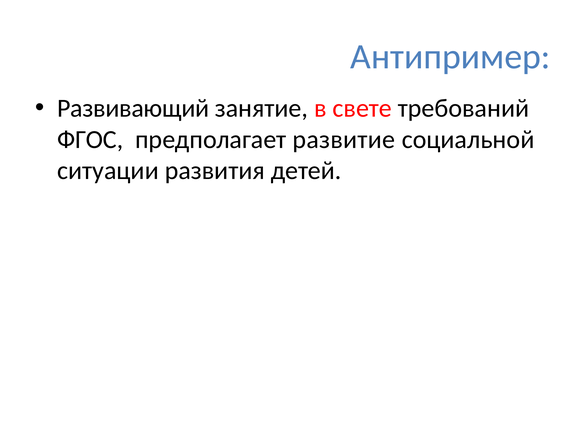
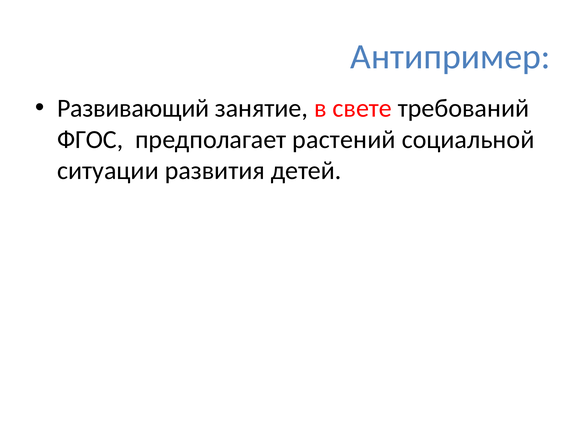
развитие: развитие -> растений (344, 140)
